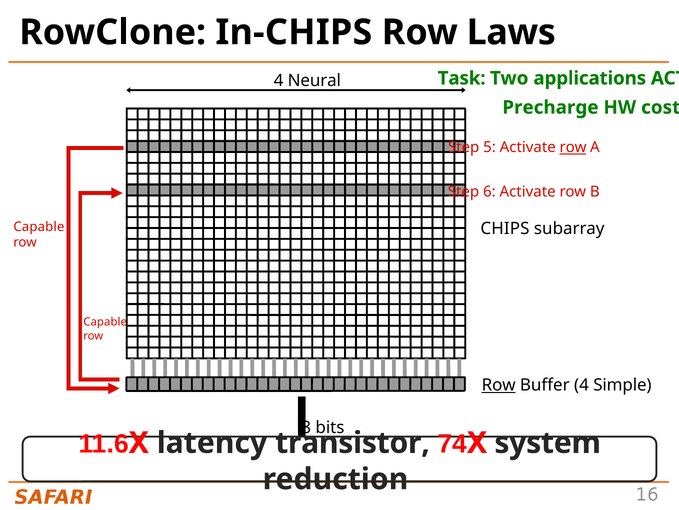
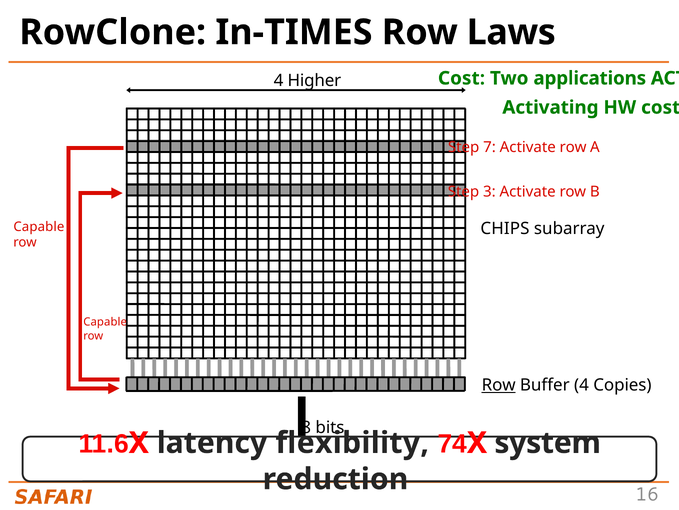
In-CHIPS: In-CHIPS -> In-TIMES (294, 32)
Task: Task -> Cost (462, 78)
Neural: Neural -> Higher (314, 80)
Precharge: Precharge -> Activating (550, 107)
5: 5 -> 7 (490, 147)
row underline: present -> none (573, 147)
6: 6 -> 3 (489, 191)
Simple: Simple -> Copies (622, 385)
transistor: transistor -> flexibility (352, 442)
